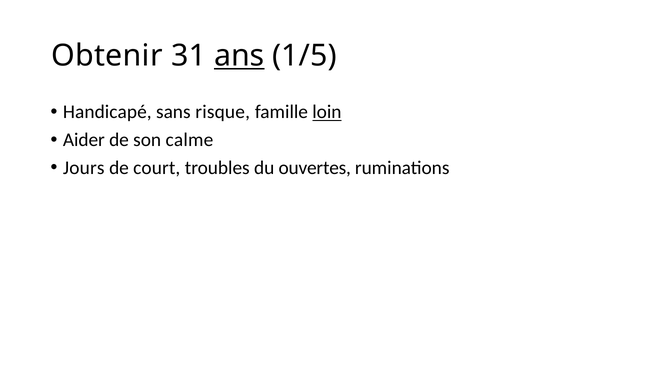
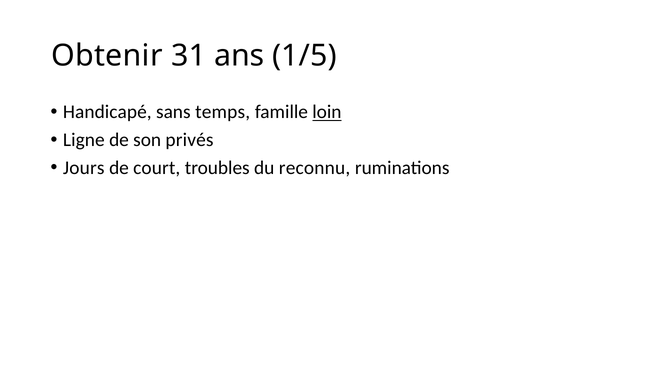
ans underline: present -> none (239, 56)
risque: risque -> temps (223, 112)
Aider: Aider -> Ligne (84, 140)
calme: calme -> privés (189, 140)
ouvertes: ouvertes -> reconnu (315, 168)
